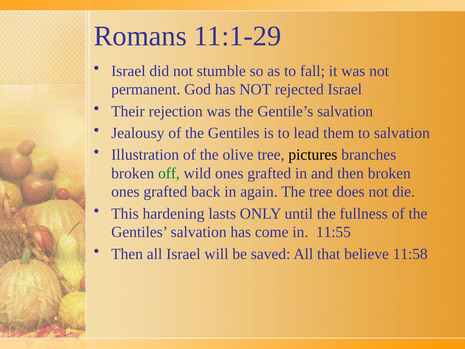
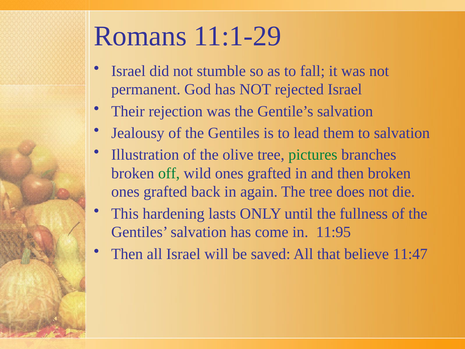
pictures colour: black -> green (313, 155)
11:55: 11:55 -> 11:95 (333, 232)
11:58: 11:58 -> 11:47 (410, 254)
